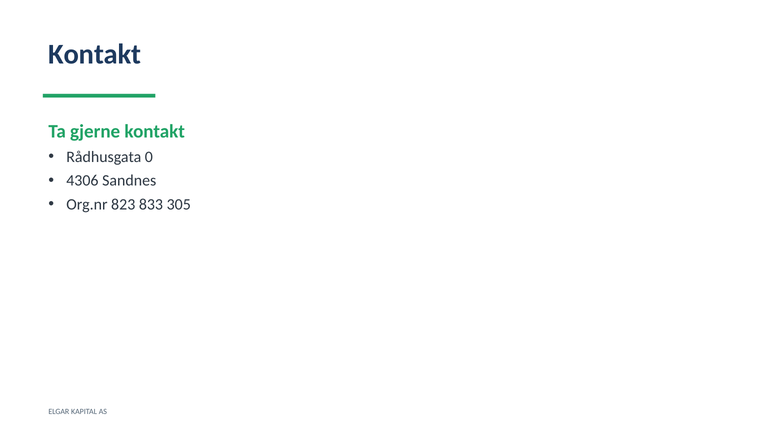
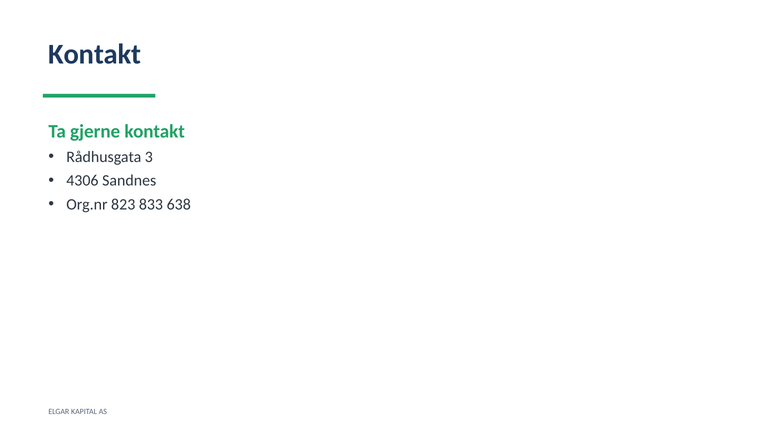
0: 0 -> 3 (149, 157)
305: 305 -> 638 (179, 204)
